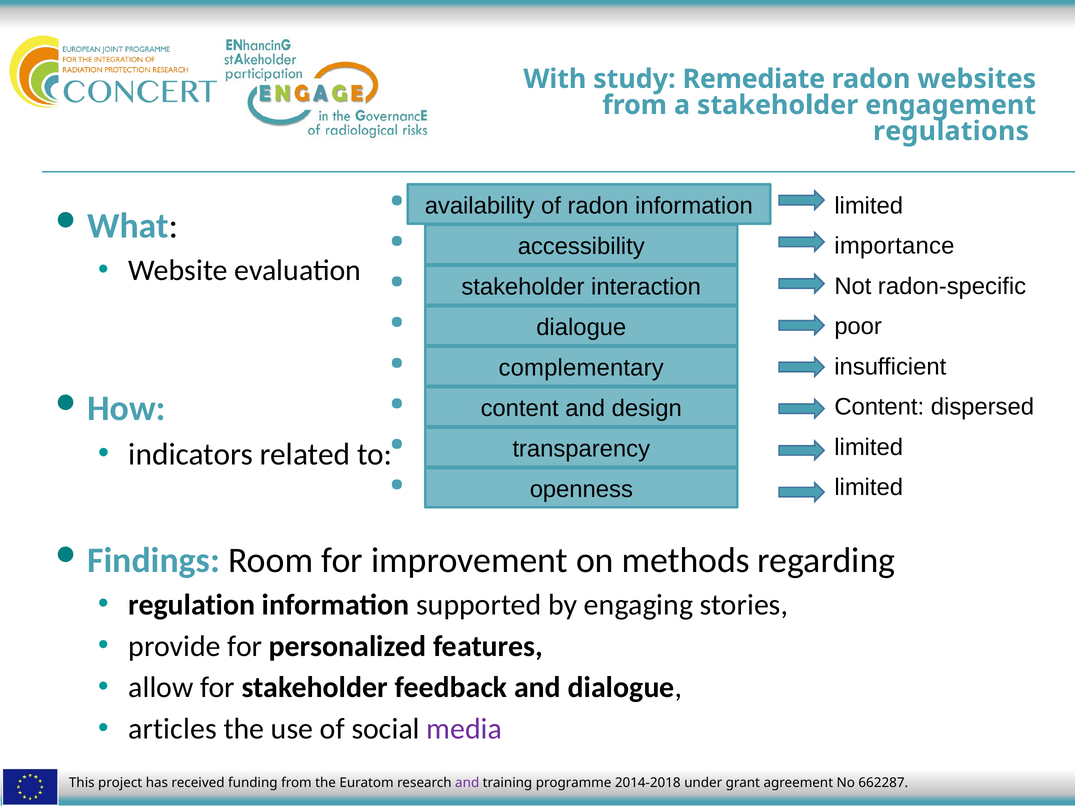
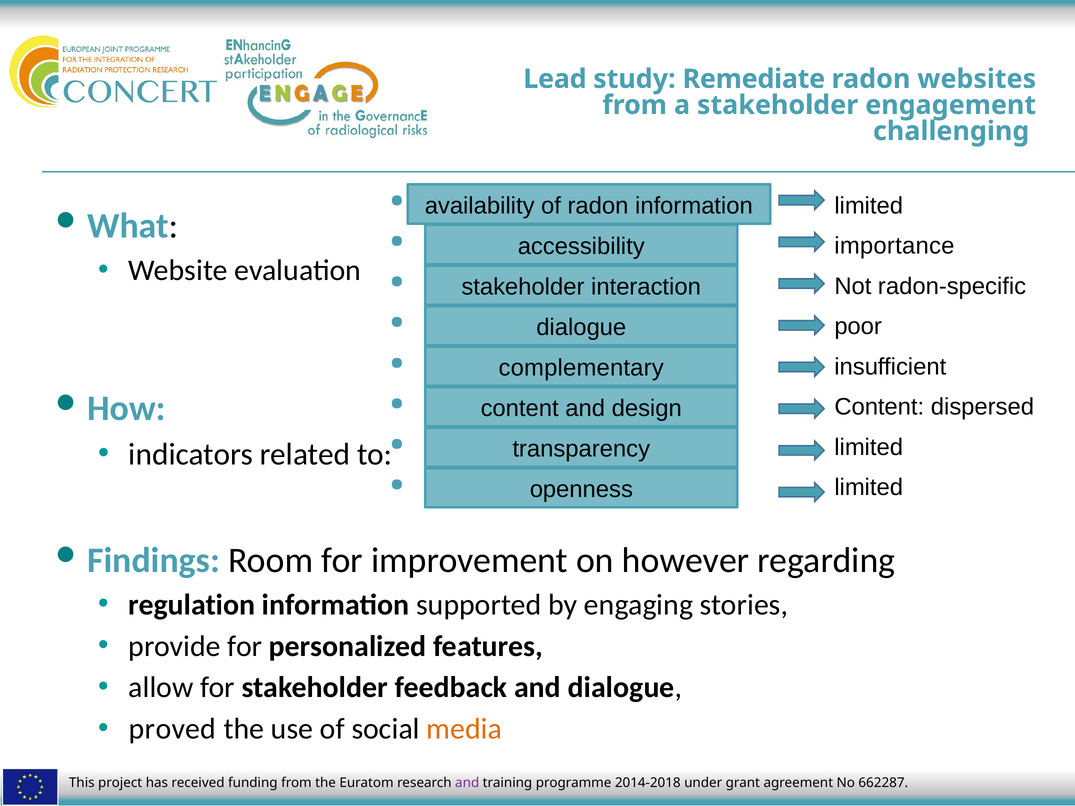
With: With -> Lead (555, 79)
regulations: regulations -> challenging (951, 131)
methods: methods -> however (686, 560)
articles: articles -> proved (172, 729)
media colour: purple -> orange (464, 729)
